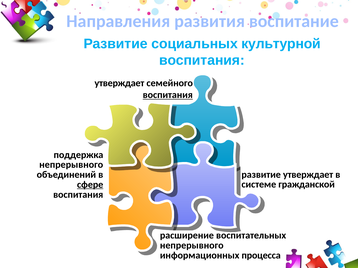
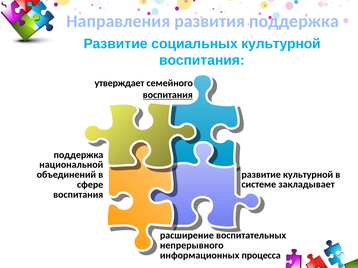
развития воспитание: воспитание -> поддержка (294, 21)
непрерывного: непрерывного -> национальной (71, 165)
развитие утверждает: утверждает -> культурной (308, 175)
гражданской: гражданской -> закладывает (307, 185)
сфере underline: present -> none (90, 185)
